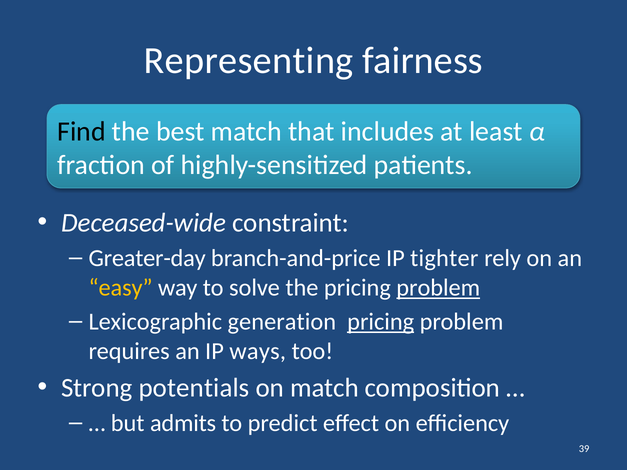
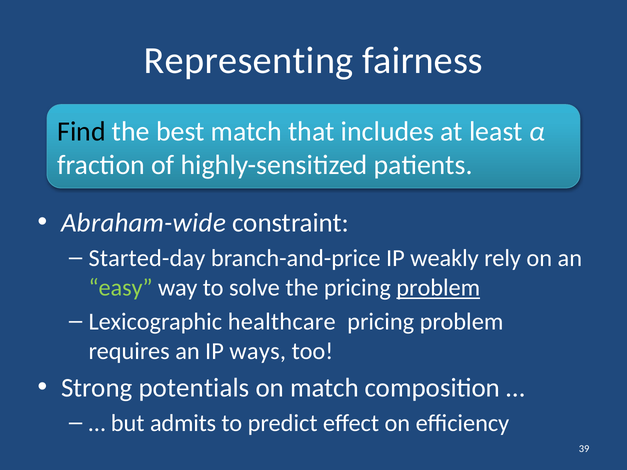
Deceased-wide: Deceased-wide -> Abraham-wide (144, 223)
Greater-day: Greater-day -> Started-day (147, 258)
tighter: tighter -> weakly (444, 258)
easy colour: yellow -> light green (121, 288)
generation: generation -> healthcare (282, 322)
pricing underline: present -> none (381, 322)
